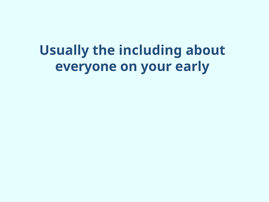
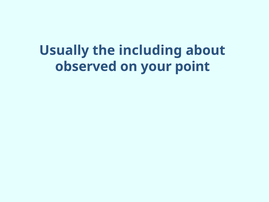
everyone: everyone -> observed (86, 66)
early: early -> point (192, 66)
